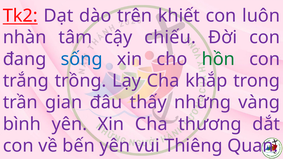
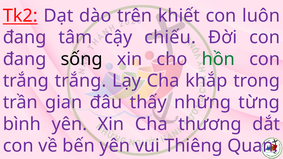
nhàn: nhàn -> đang (25, 37)
sống colour: blue -> black (82, 59)
trắng trồng: trồng -> trắng (80, 81)
vàng: vàng -> từng (259, 103)
